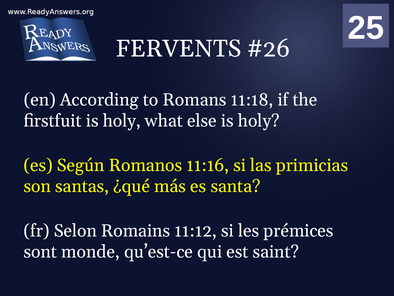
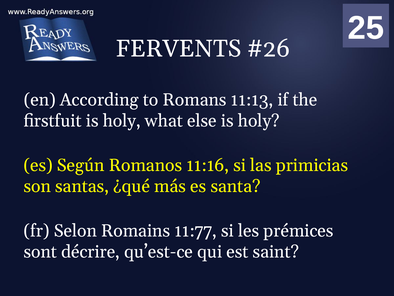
11:18: 11:18 -> 11:13 (252, 100)
11:12: 11:12 -> 11:77 (196, 230)
monde: monde -> décrire (91, 251)
